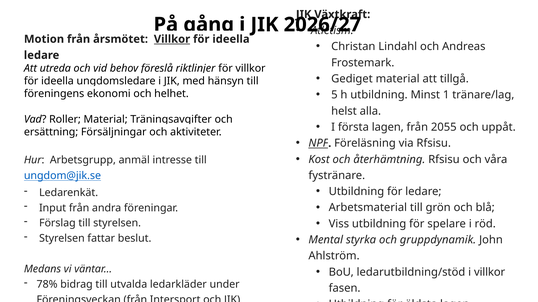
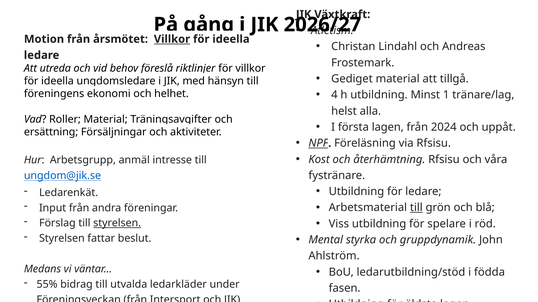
5: 5 -> 4 (334, 95)
2055: 2055 -> 2024 (444, 127)
till underline: none -> present (416, 208)
styrelsen underline: none -> present (117, 224)
i villkor: villkor -> födda (490, 273)
78%: 78% -> 55% (47, 285)
